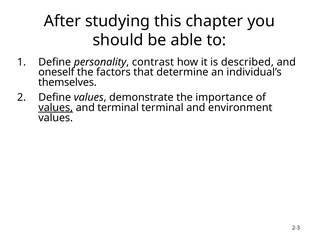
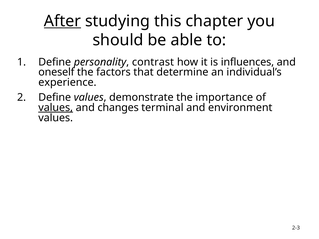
After underline: none -> present (62, 21)
described: described -> influences (247, 62)
themselves: themselves -> experience (67, 82)
and terminal: terminal -> changes (118, 108)
